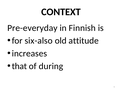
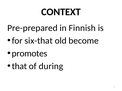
Pre-everyday: Pre-everyday -> Pre-prepared (32, 28)
six-also: six-also -> six-that (39, 41)
attitude: attitude -> become (84, 41)
increases: increases -> promotes (30, 54)
